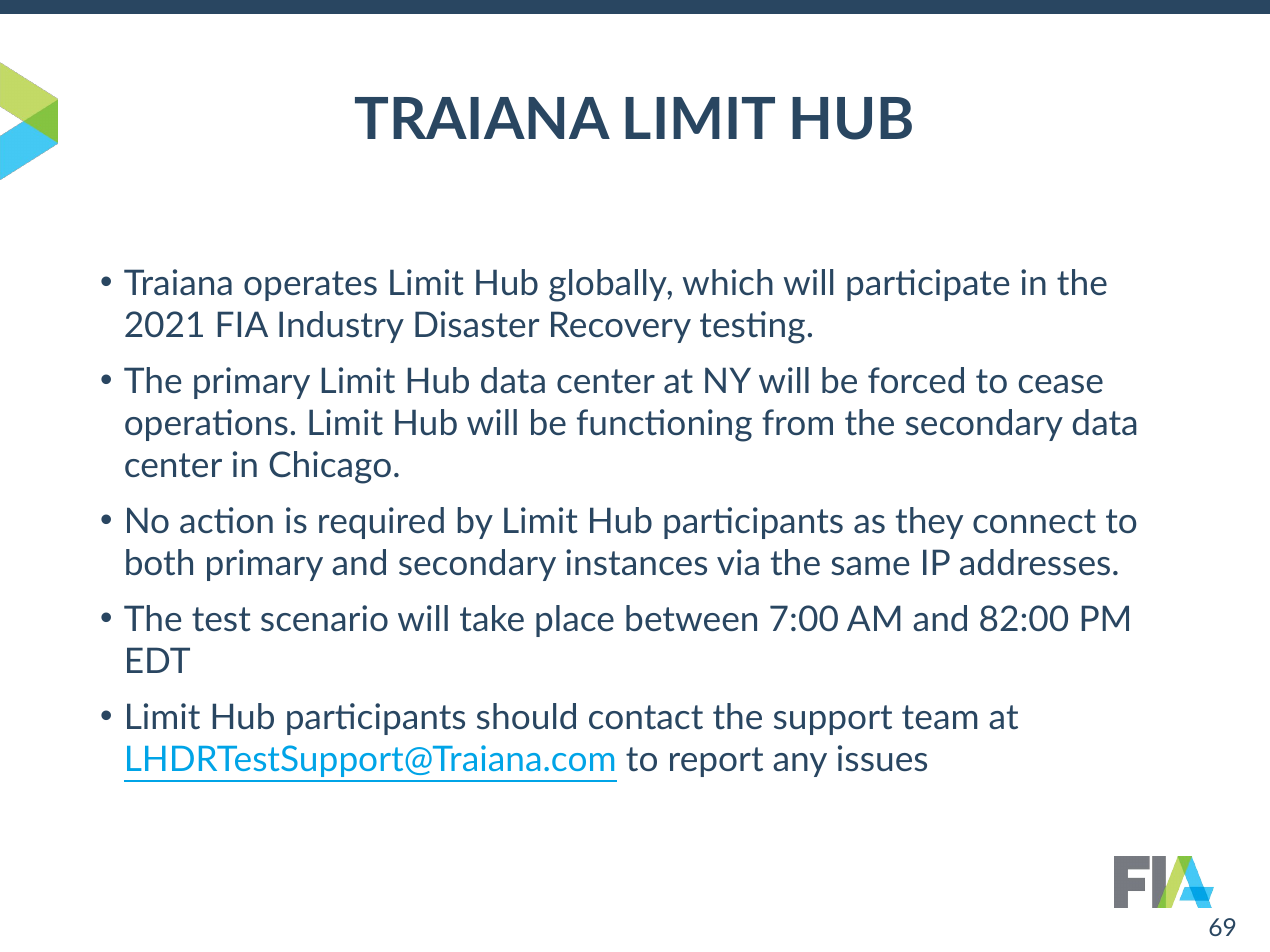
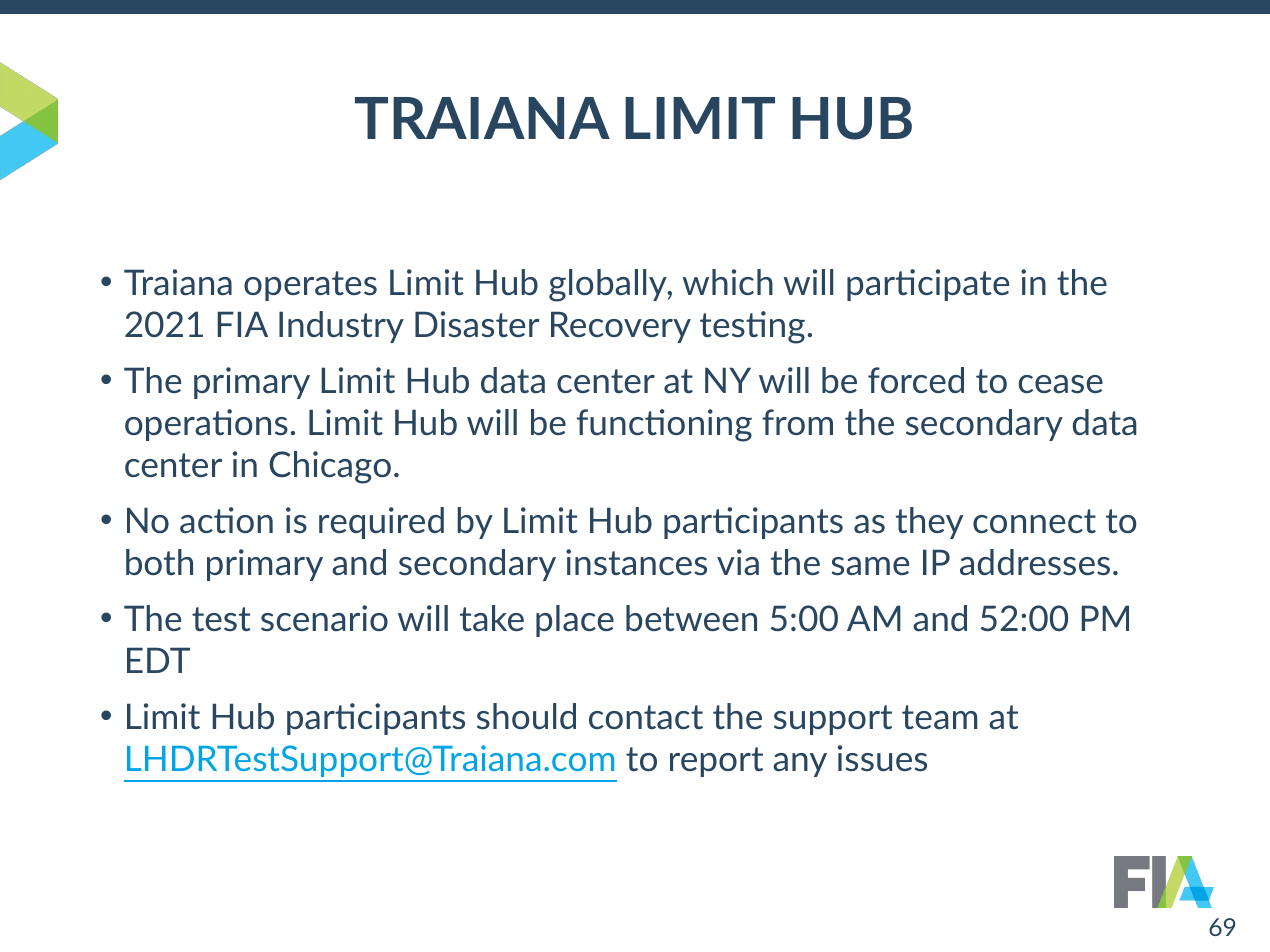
7:00: 7:00 -> 5:00 (804, 620)
82:00: 82:00 -> 52:00 (1024, 620)
